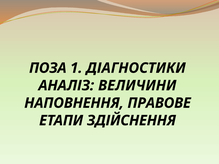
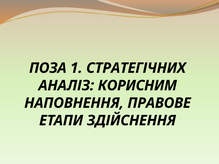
ДІАГНОСТИКИ: ДІАГНОСТИКИ -> СТРАТЕГІЧНИХ (136, 68)
ВЕЛИЧИНИ: ВЕЛИЧИНИ -> КОРИСНИМ (137, 86)
